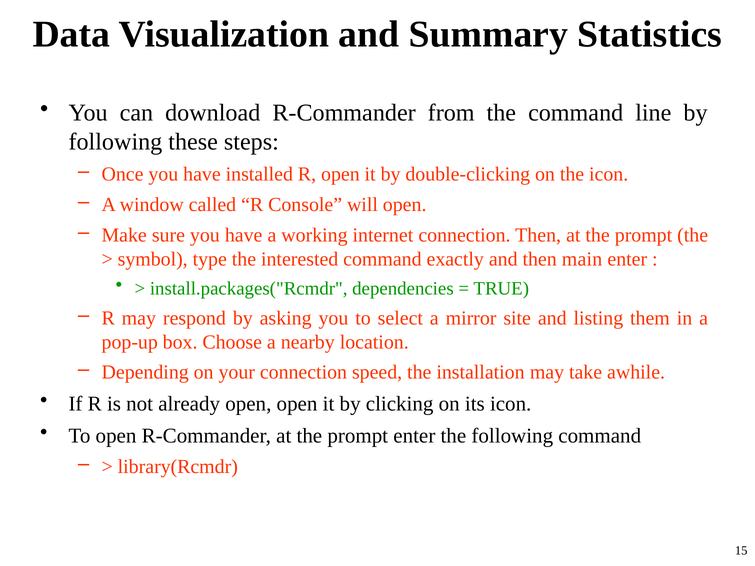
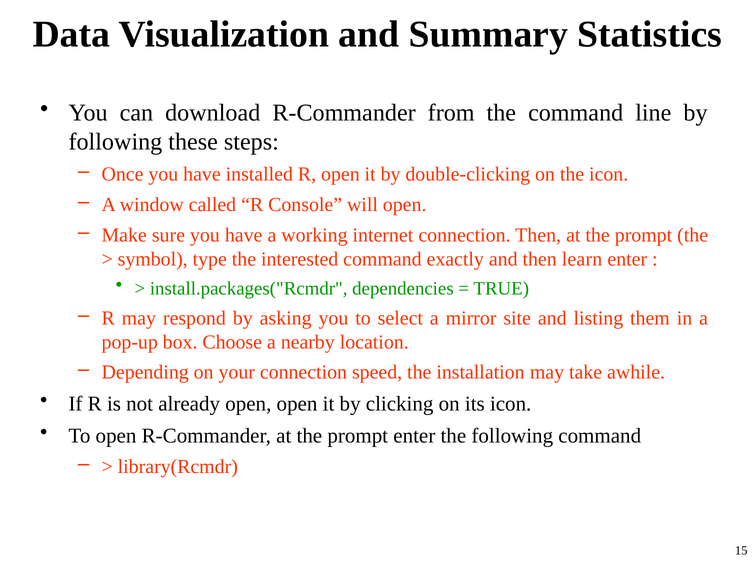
main: main -> learn (582, 259)
